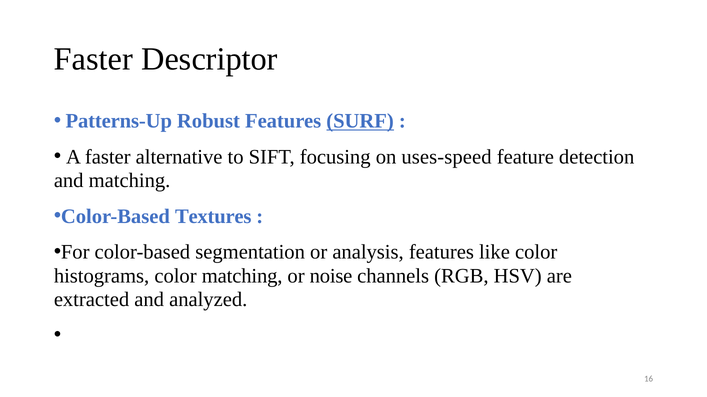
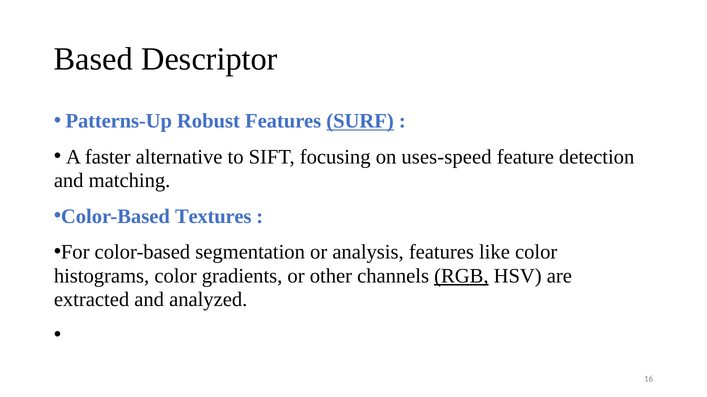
Faster: Faster -> Based (93, 59)
color matching: matching -> gradients (242, 276)
noise: noise -> other (331, 276)
RGB underline: none -> present (461, 276)
